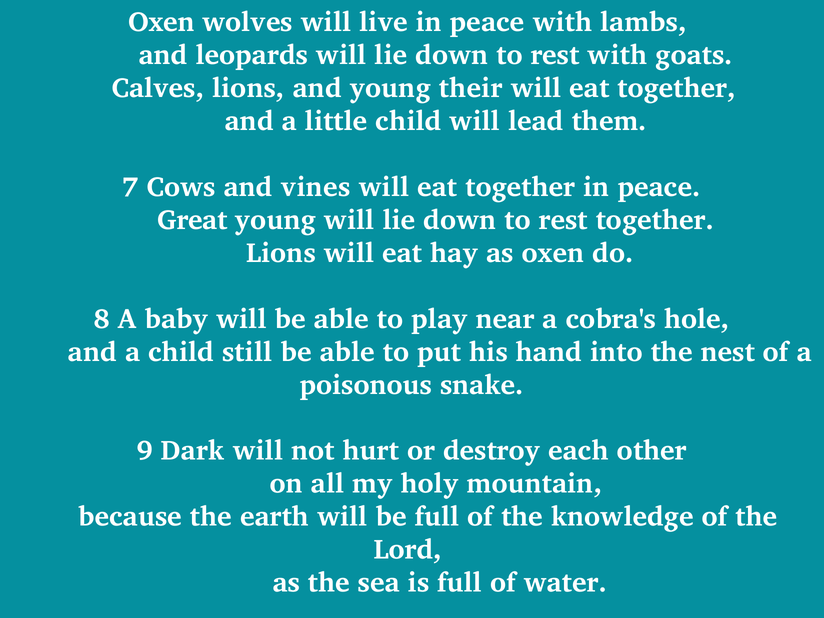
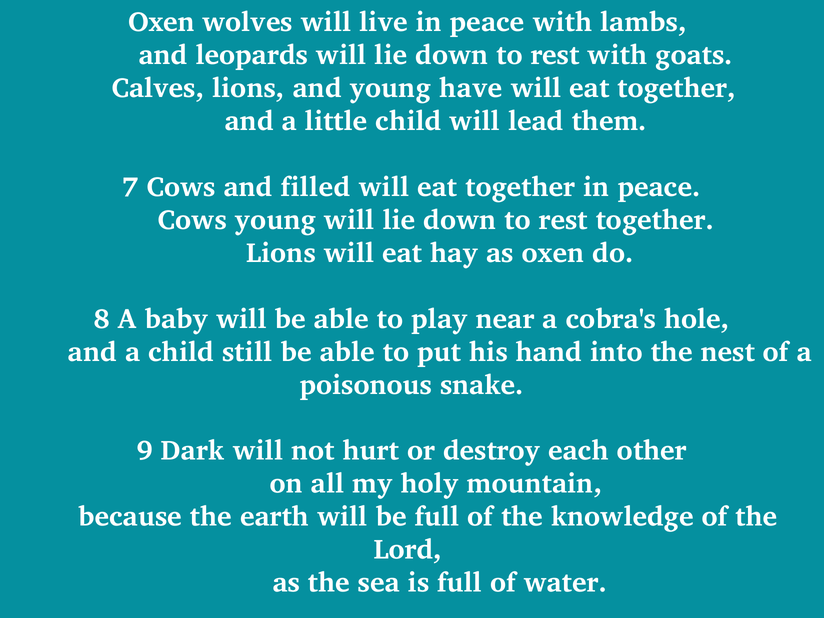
their: their -> have (471, 88)
vines: vines -> filled (316, 187)
Great: Great -> Cows (192, 220)
